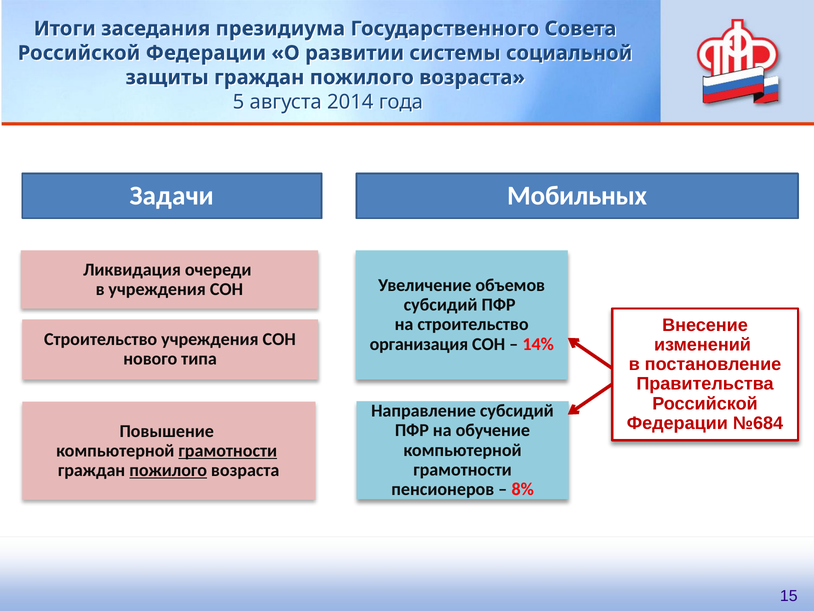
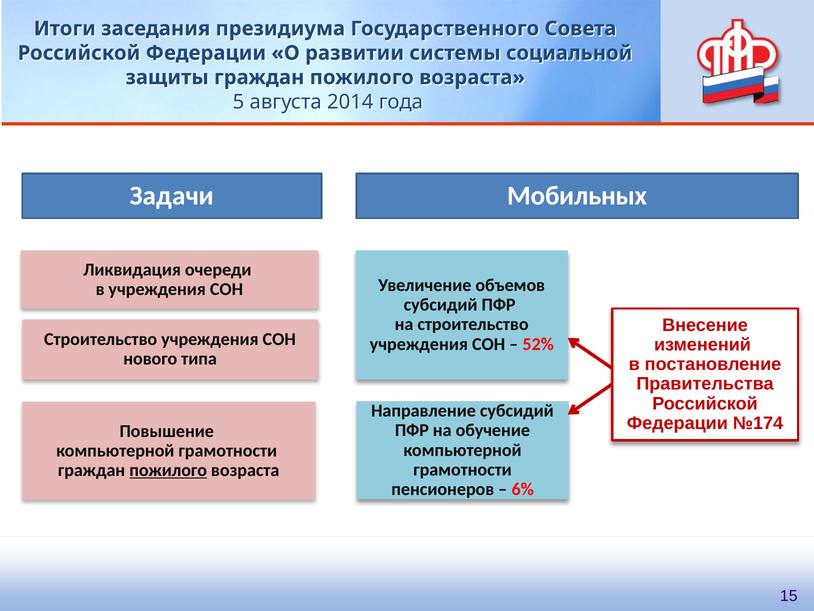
организация: организация -> учреждения (419, 344)
14%: 14% -> 52% (538, 344)
№684: №684 -> №174 (758, 423)
грамотности underline: present -> none (228, 450)
8%: 8% -> 6% (523, 489)
